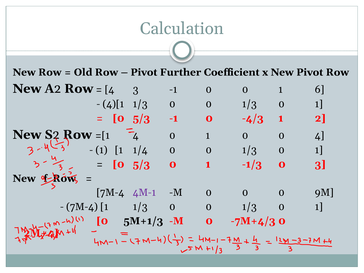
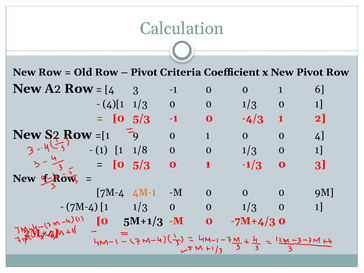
Further: Further -> Criteria (181, 72)
=[1 4: 4 -> 9 (136, 135)
1/4: 1/4 -> 1/8 (140, 150)
4M-1 colour: purple -> orange (144, 193)
